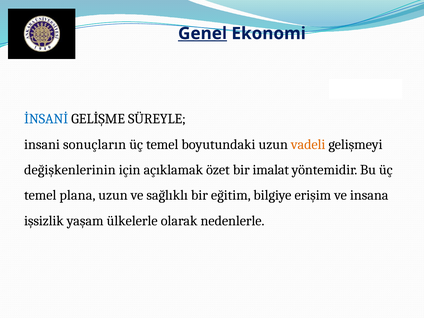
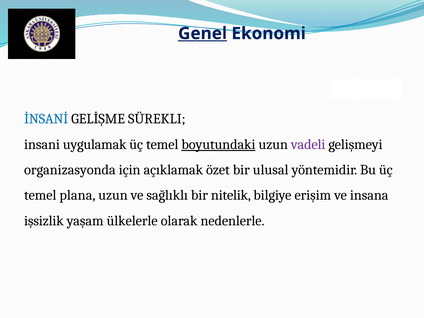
SÜREYLE: SÜREYLE -> SÜREKLI (157, 119)
sonuçların: sonuçların -> uygulamak (95, 144)
boyutundaki underline: none -> present (218, 144)
vadeli colour: orange -> purple (308, 144)
değişkenlerinin: değişkenlerinin -> organizasyonda (70, 170)
imalat: imalat -> ulusal (271, 170)
eğitim: eğitim -> nitelik (231, 195)
